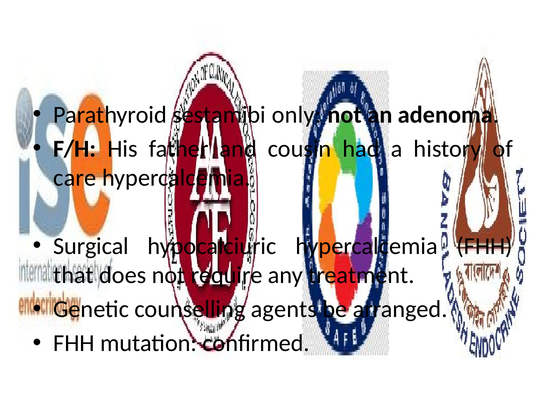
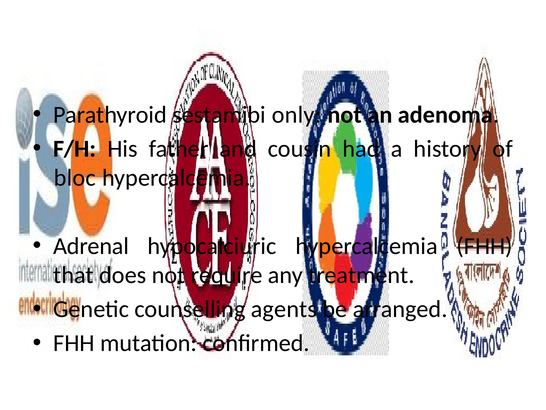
care: care -> bloc (75, 178)
Surgical: Surgical -> Adrenal (91, 246)
